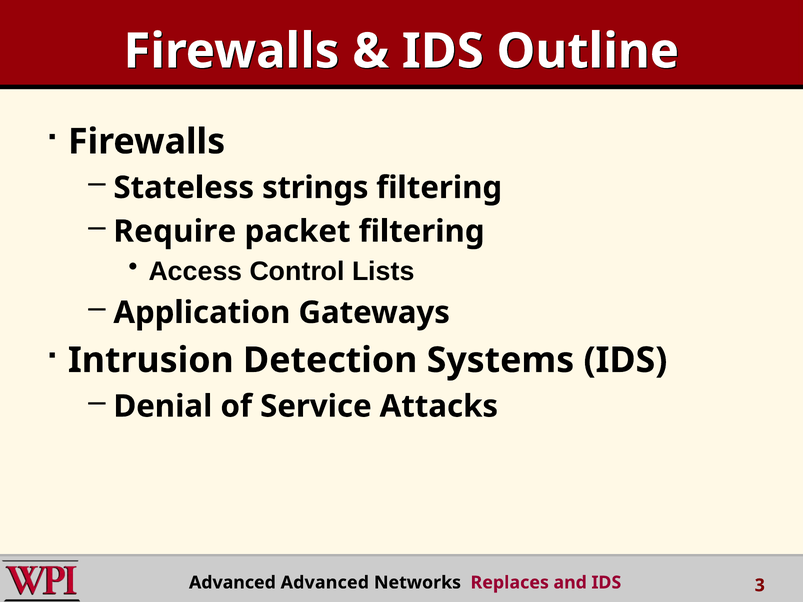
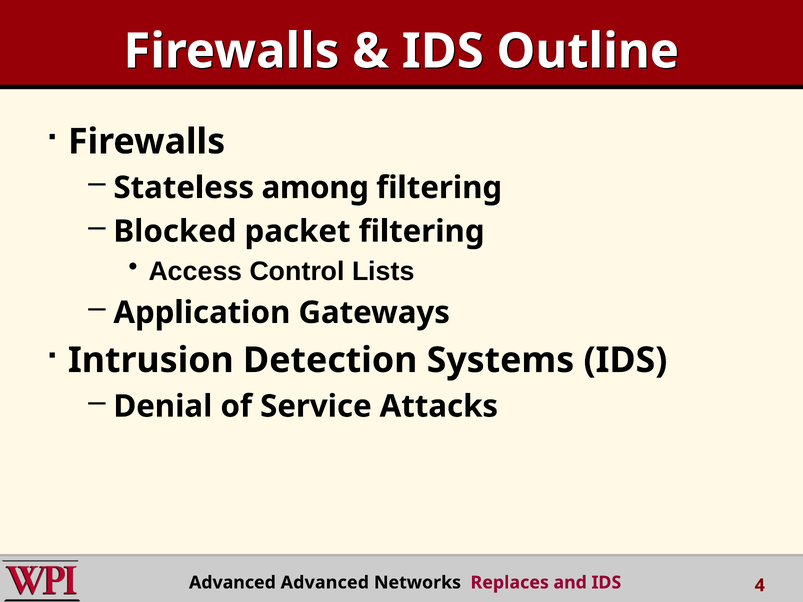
strings: strings -> among (315, 188)
Require: Require -> Blocked (175, 232)
3: 3 -> 4 (760, 586)
